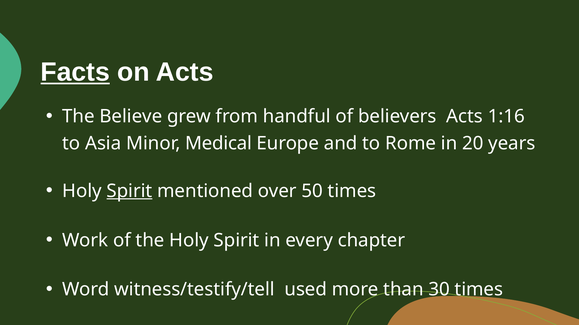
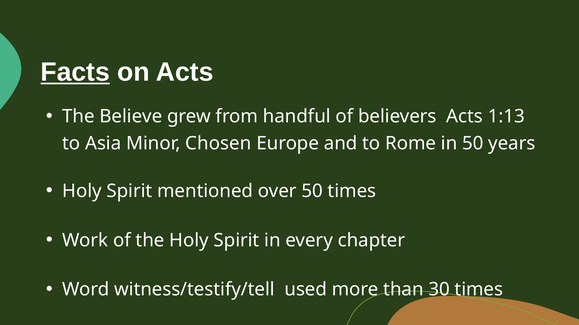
1:16: 1:16 -> 1:13 (506, 117)
Medical: Medical -> Chosen (218, 144)
in 20: 20 -> 50 (473, 144)
Spirit underline: present -> none (129, 191)
